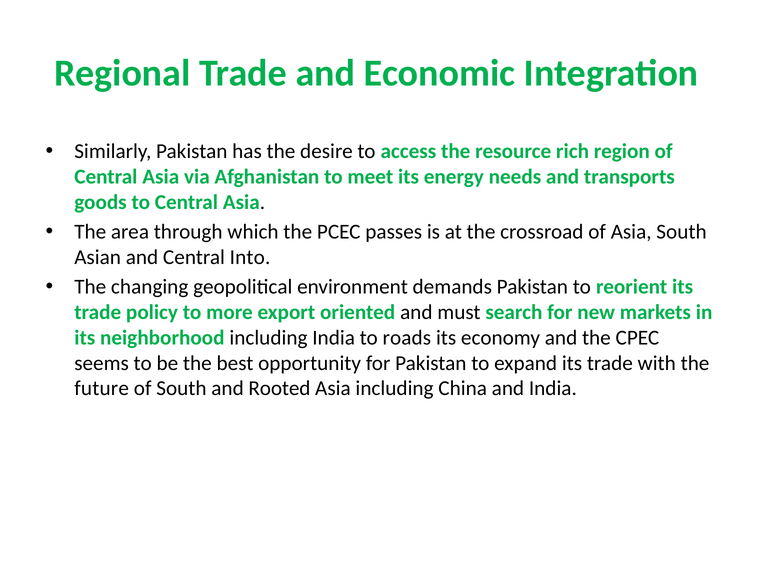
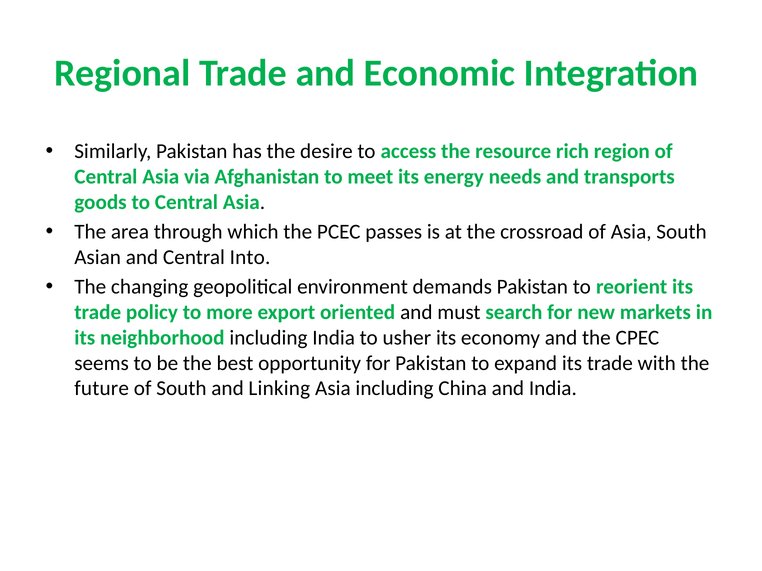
roads: roads -> usher (407, 338)
Rooted: Rooted -> Linking (279, 389)
